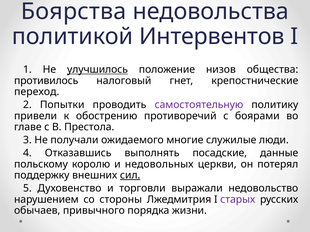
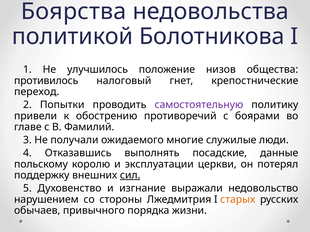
Интервентов: Интервентов -> Болотникова (212, 37)
улучшилось underline: present -> none (97, 70)
Престола: Престола -> Фамилий (89, 127)
недовольных: недовольных -> эксплуатации (159, 164)
торговли: торговли -> изгнание (142, 189)
старых colour: purple -> orange (238, 200)
